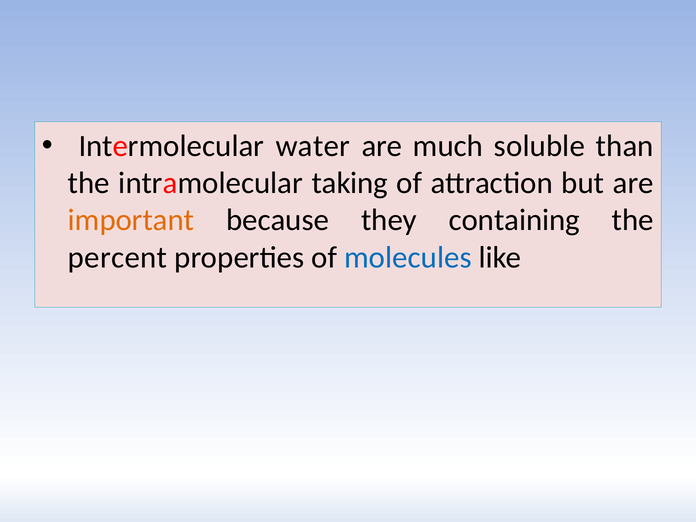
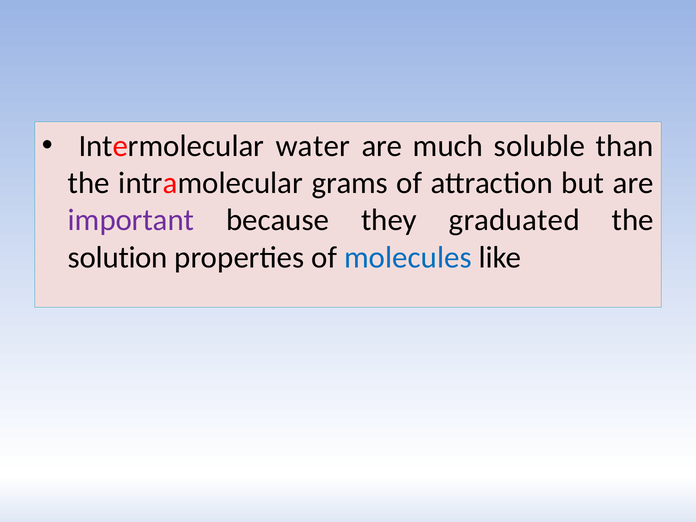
taking: taking -> grams (350, 183)
important colour: orange -> purple (131, 220)
containing: containing -> graduated (514, 220)
percent: percent -> solution (118, 257)
